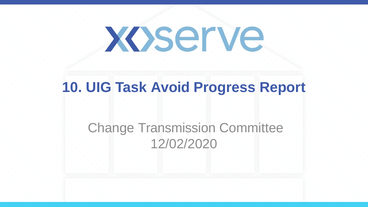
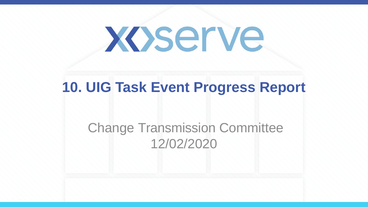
Avoid: Avoid -> Event (170, 87)
